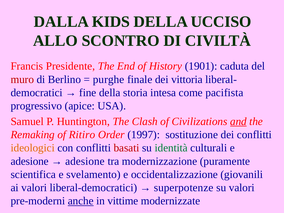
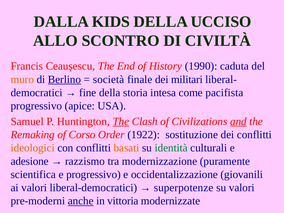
Presidente: Presidente -> Ceaușescu (70, 66)
1901: 1901 -> 1990 (201, 66)
muro colour: red -> orange (22, 79)
Berlino underline: none -> present (64, 79)
purghe: purghe -> società (109, 79)
vittoria: vittoria -> militari (187, 79)
The underline: none -> present (121, 121)
Ritiro: Ritiro -> Corso (82, 135)
1997: 1997 -> 1922 (144, 135)
basati colour: red -> orange (127, 148)
adesione: adesione -> razzismo (85, 161)
e svelamento: svelamento -> progressivo (94, 174)
vittime: vittime -> vittoria (123, 201)
